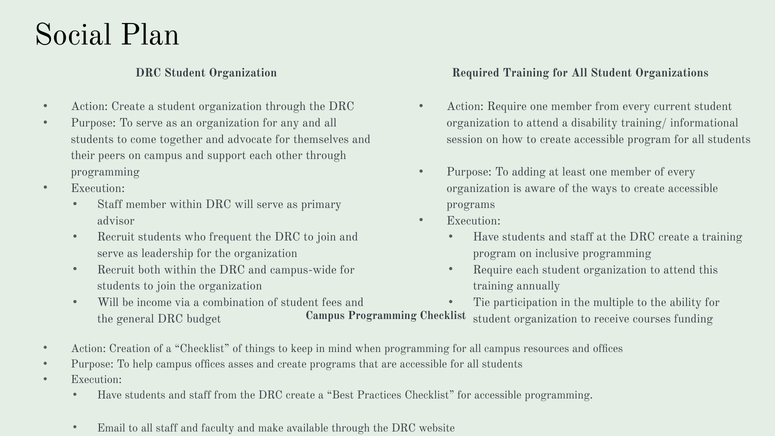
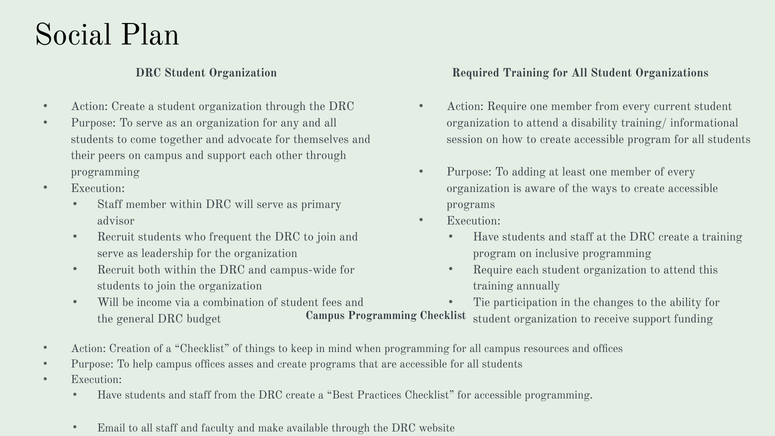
multiple: multiple -> changes (613, 302)
receive courses: courses -> support (652, 319)
